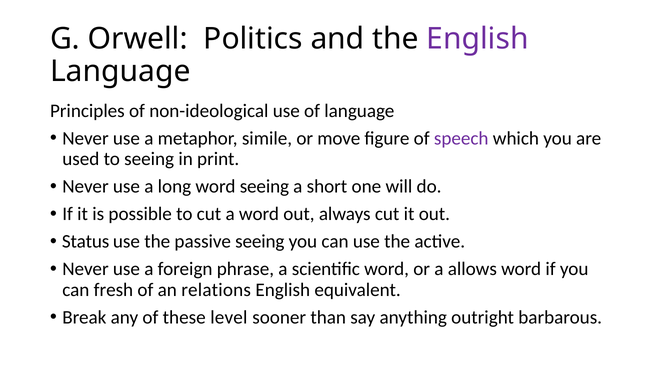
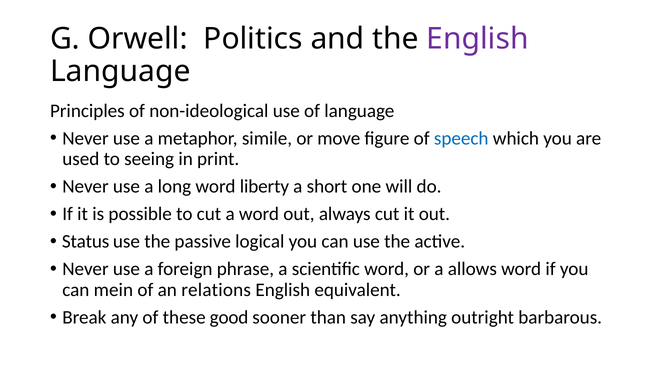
speech colour: purple -> blue (461, 138)
word seeing: seeing -> liberty (264, 187)
passive seeing: seeing -> logical (260, 242)
fresh: fresh -> mein (113, 290)
level: level -> good (229, 317)
